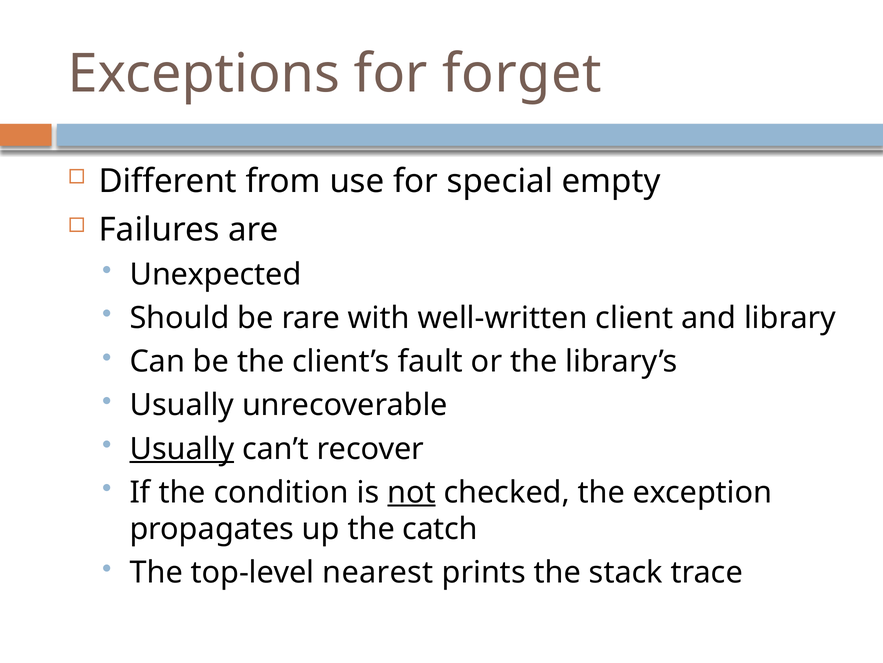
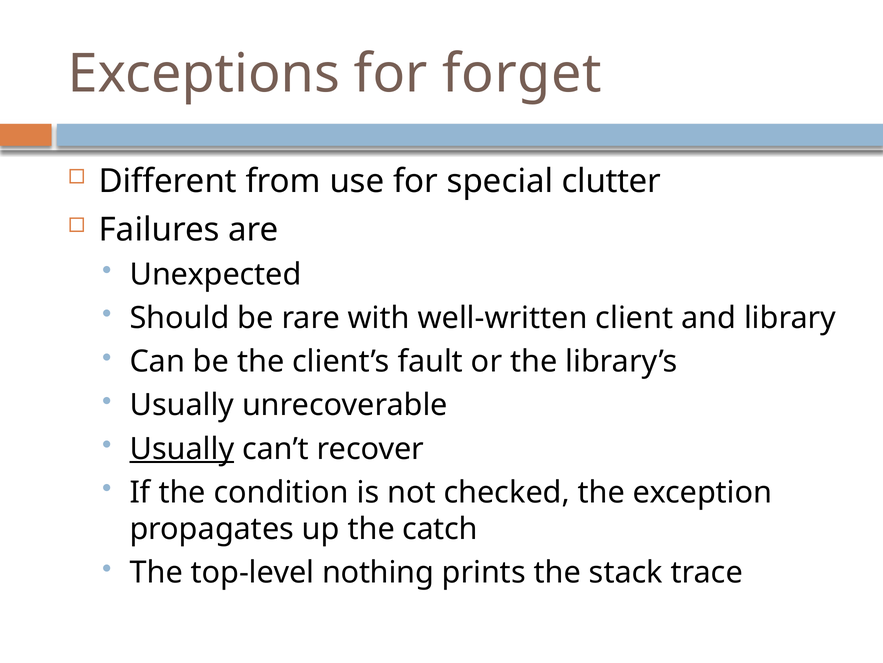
empty: empty -> clutter (611, 181)
not underline: present -> none (411, 492)
nearest: nearest -> nothing (378, 572)
